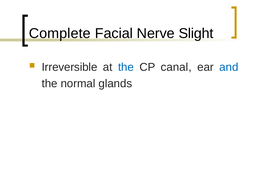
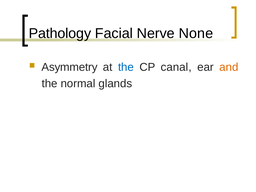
Complete: Complete -> Pathology (60, 33)
Slight: Slight -> None (196, 33)
Irreversible: Irreversible -> Asymmetry (70, 67)
and colour: blue -> orange (229, 67)
